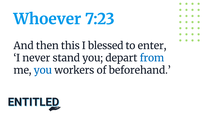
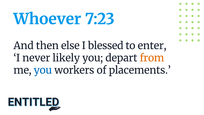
this: this -> else (70, 46)
stand: stand -> likely (66, 58)
from colour: blue -> orange (152, 58)
beforehand: beforehand -> placements (140, 70)
